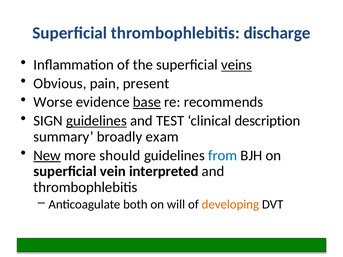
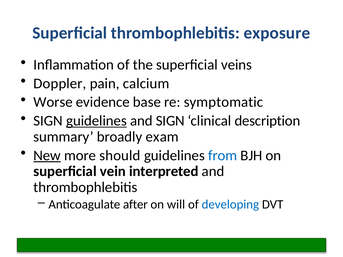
discharge: discharge -> exposure (277, 33)
veins underline: present -> none (237, 65)
Obvious: Obvious -> Doppler (60, 83)
present: present -> calcium (146, 83)
base underline: present -> none (147, 102)
recommends: recommends -> symptomatic (223, 102)
and TEST: TEST -> SIGN (170, 121)
both: both -> after (135, 205)
developing colour: orange -> blue (230, 205)
